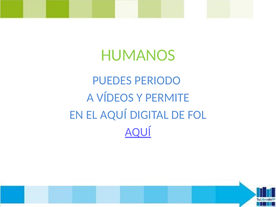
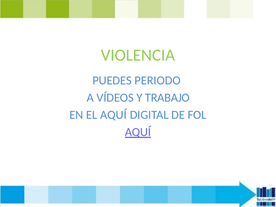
HUMANOS: HUMANOS -> VIOLENCIA (138, 55)
PERMITE: PERMITE -> TRABAJO (167, 98)
